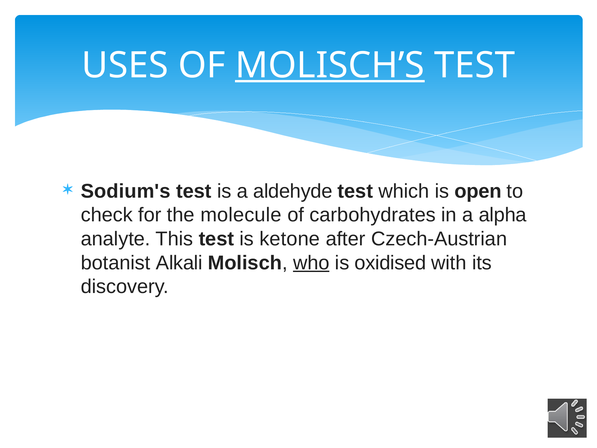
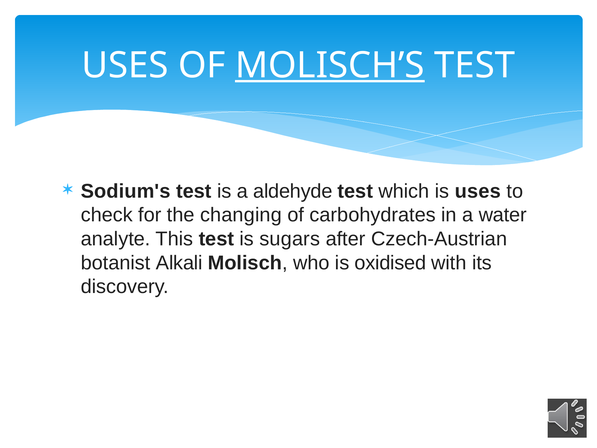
is open: open -> uses (478, 191)
molecule: molecule -> changing (241, 215)
alpha: alpha -> water (503, 215)
ketone: ketone -> sugars (290, 239)
who underline: present -> none (311, 263)
